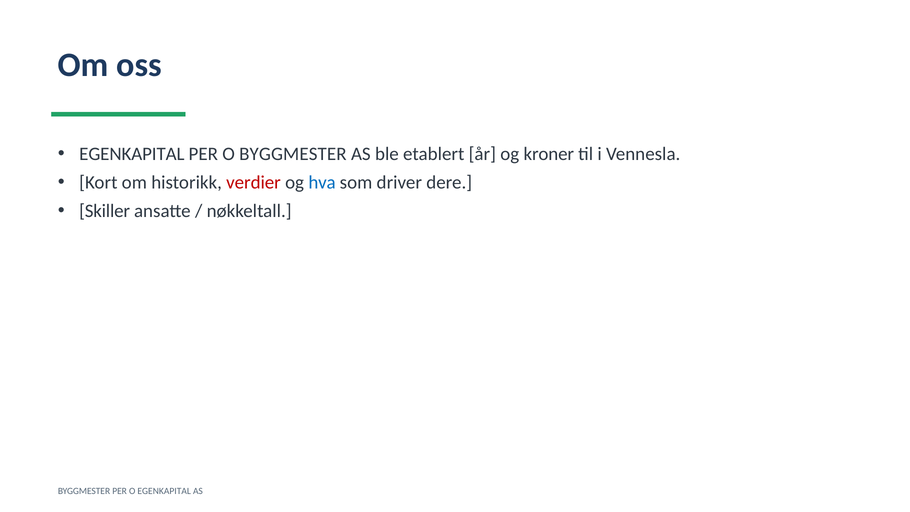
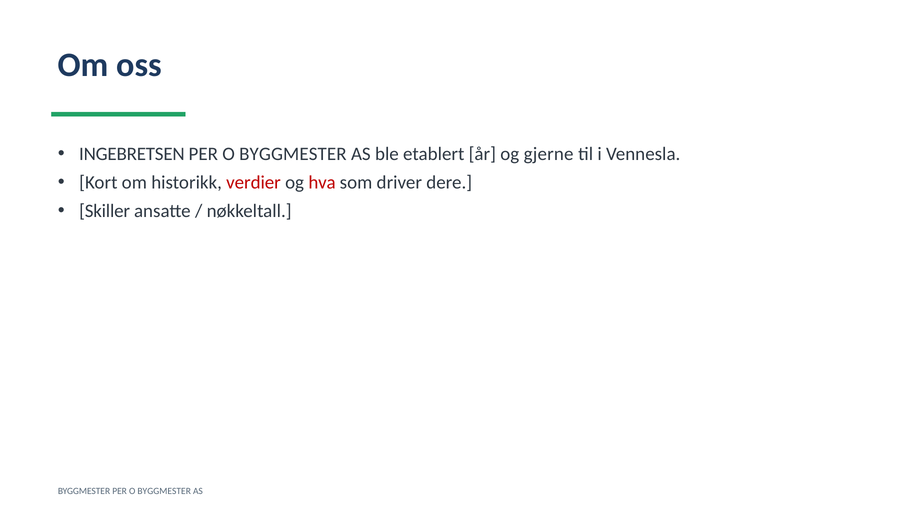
EGENKAPITAL: EGENKAPITAL -> INGEBRETSEN (132, 154)
kroner: kroner -> gjerne (549, 154)
hva colour: blue -> red (322, 183)
BYGGMESTER PER O EGENKAPITAL: EGENKAPITAL -> BYGGMESTER (164, 491)
